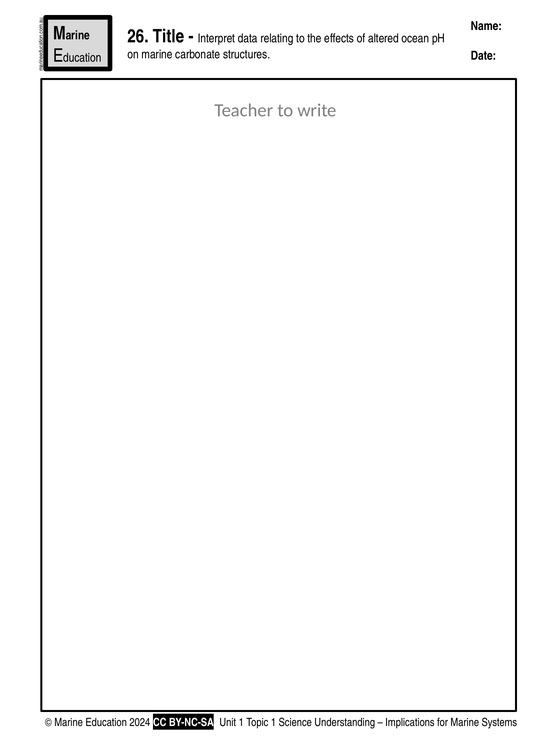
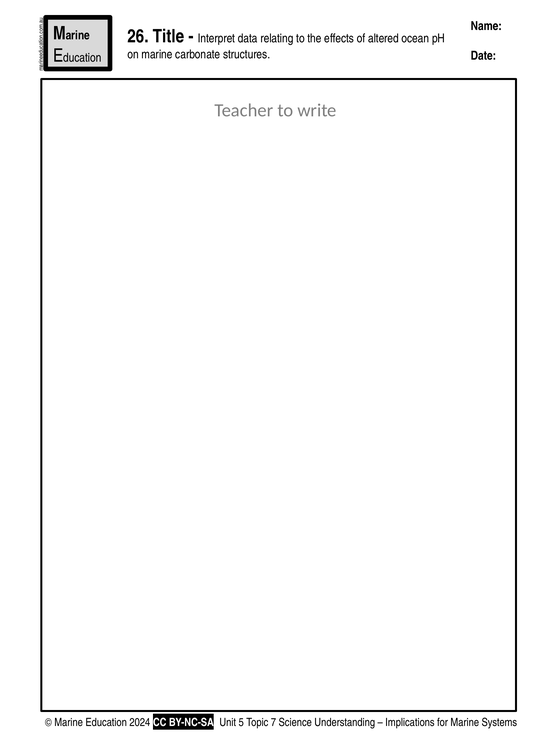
Unit 1: 1 -> 5 (241, 723)
Topic 1: 1 -> 7 (273, 723)
